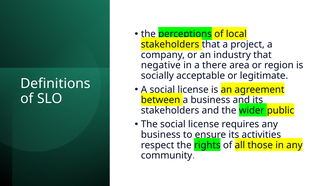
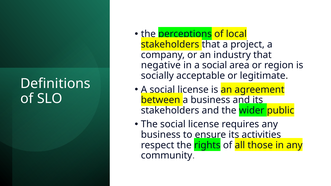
in a there: there -> social (215, 65)
